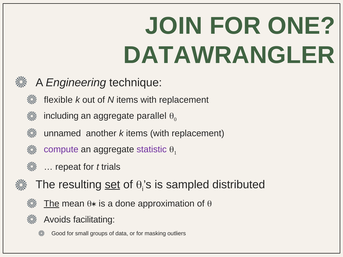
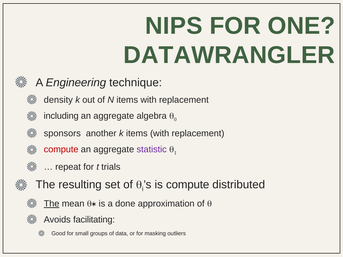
JOIN: JOIN -> NIPS (174, 26)
flexible: flexible -> density (58, 100)
parallel: parallel -> algebra (152, 116)
unnamed: unnamed -> sponsors (62, 134)
compute colour: purple -> red (61, 150)
set underline: present -> none (112, 185)
is sampled: sampled -> compute (188, 185)
